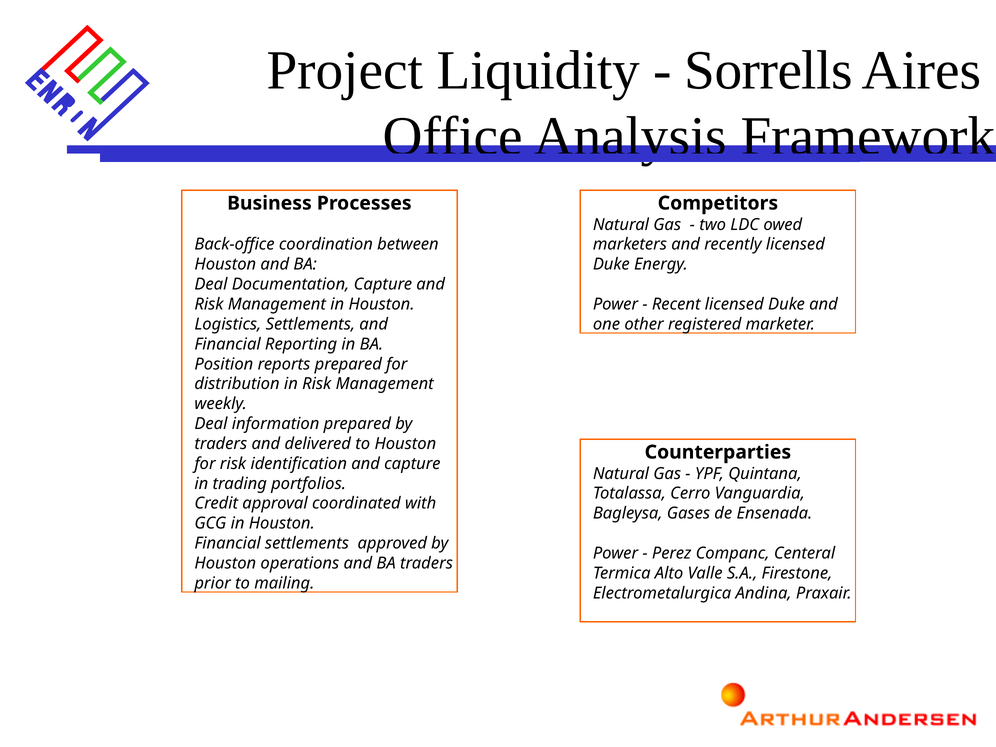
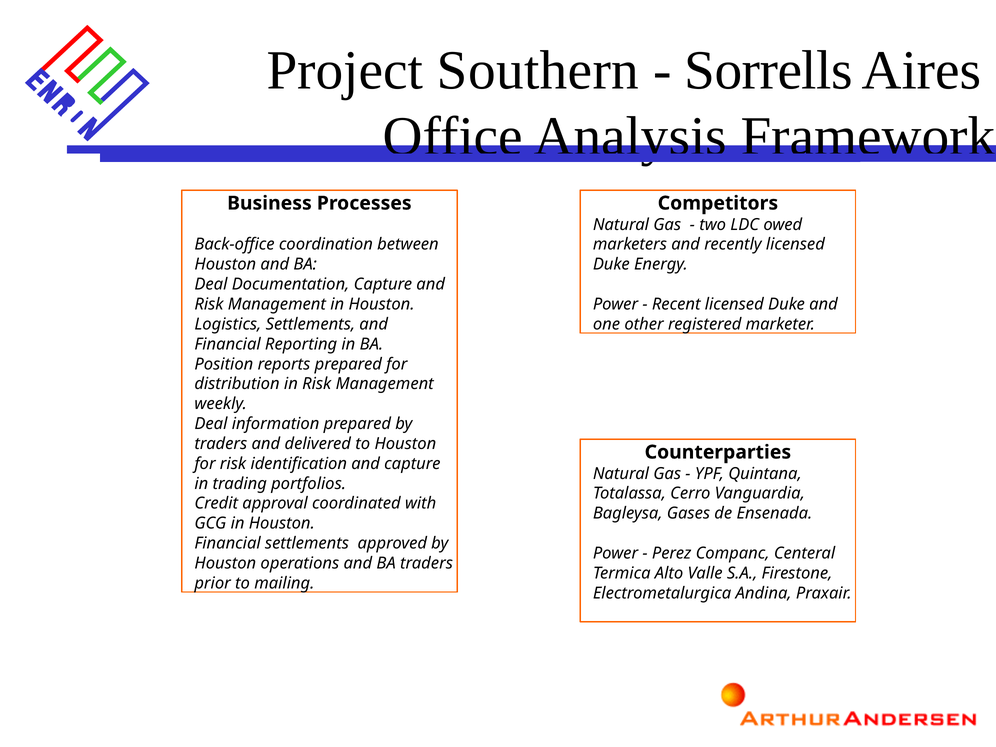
Liquidity: Liquidity -> Southern (538, 70)
